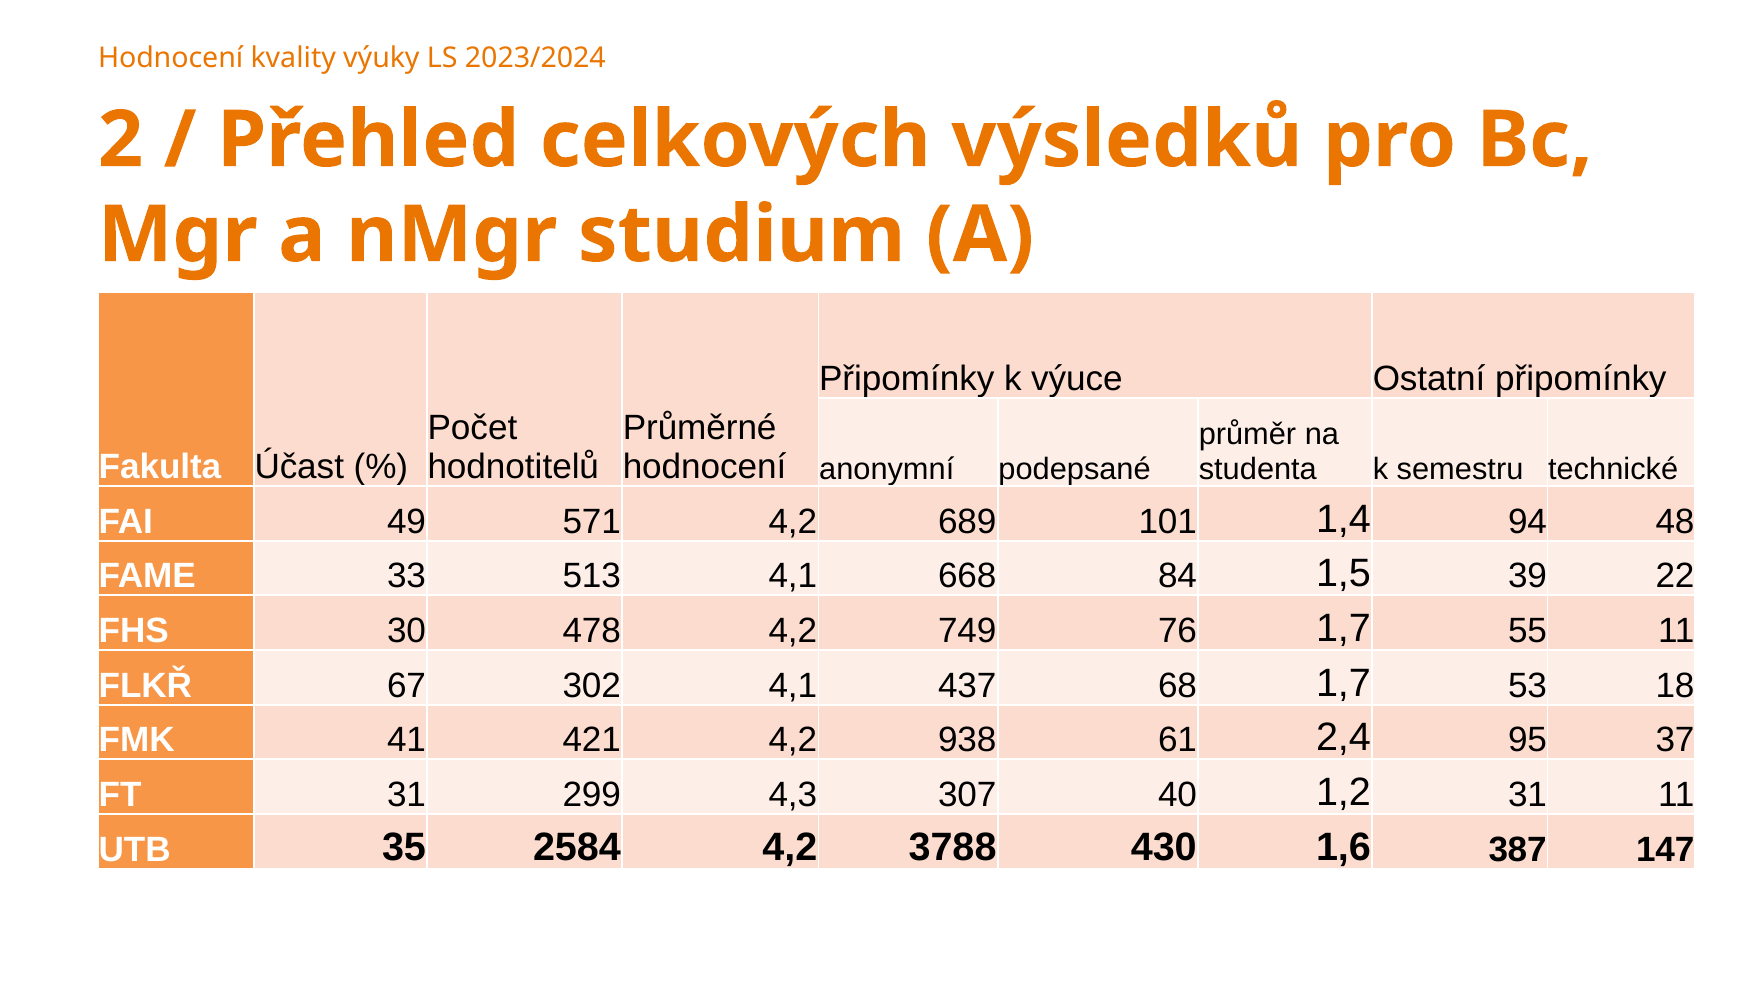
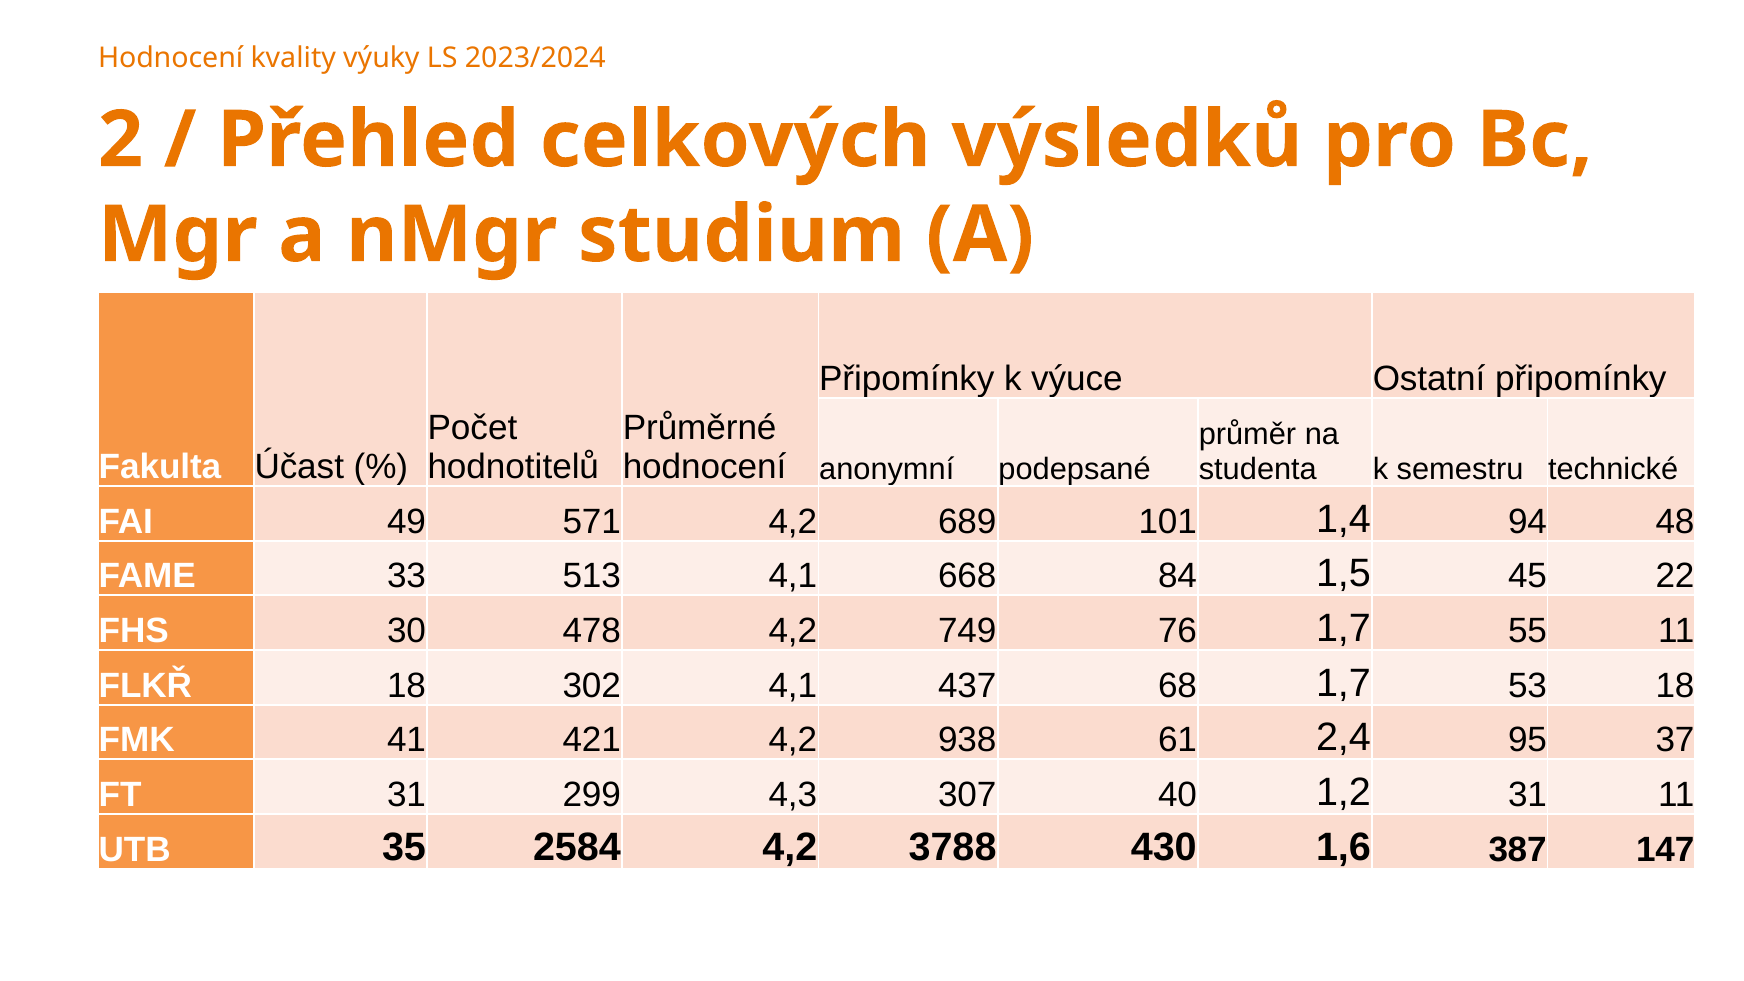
39: 39 -> 45 (1528, 576)
FLKŘ 67: 67 -> 18 (407, 686)
